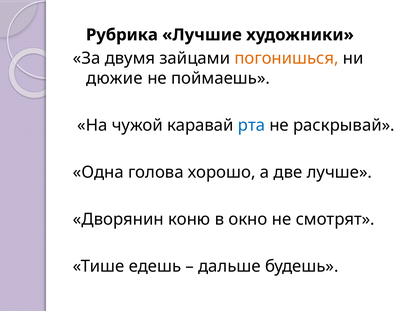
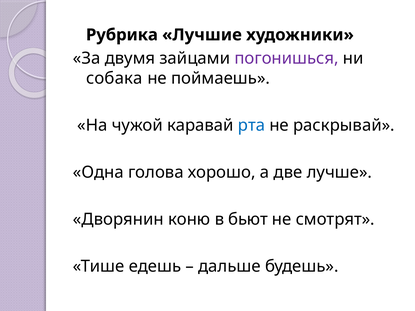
погонишься colour: orange -> purple (287, 58)
дюжие: дюжие -> собака (114, 78)
окно: окно -> бьют (248, 220)
